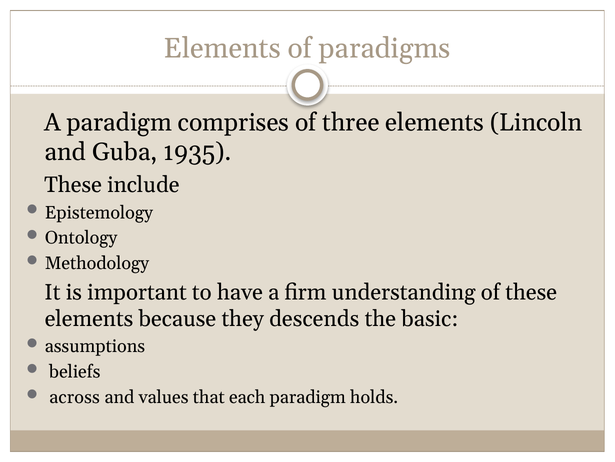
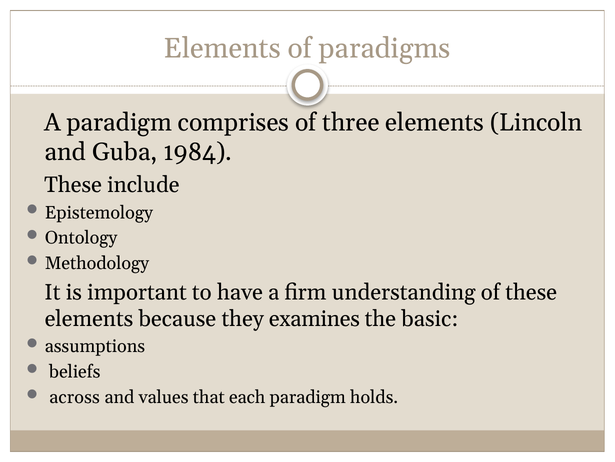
1935: 1935 -> 1984 (198, 152)
descends: descends -> examines (314, 318)
